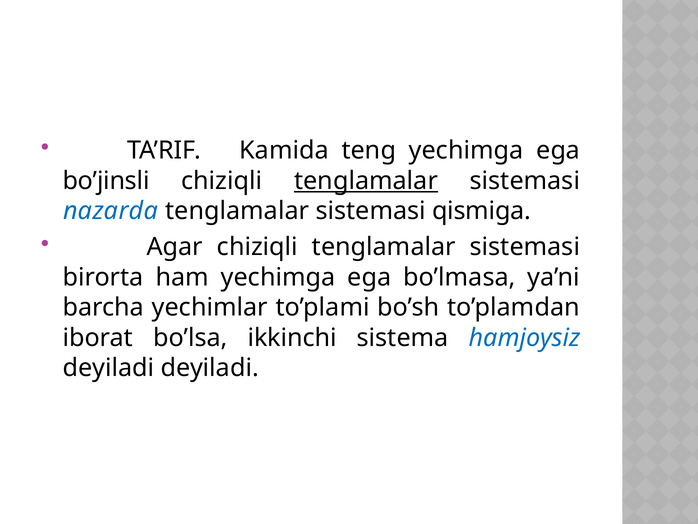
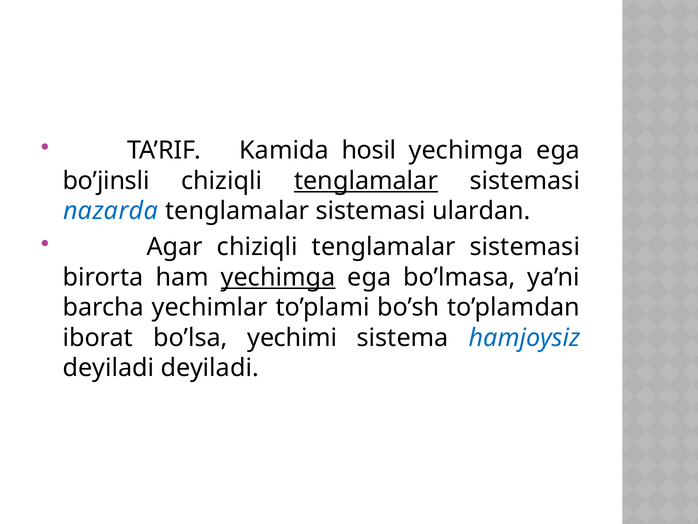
teng: teng -> hosil (369, 150)
qismiga: qismiga -> ulardan (481, 211)
yechimga underline: none -> present (278, 277)
ikkinchi: ikkinchi -> yechimi (292, 337)
